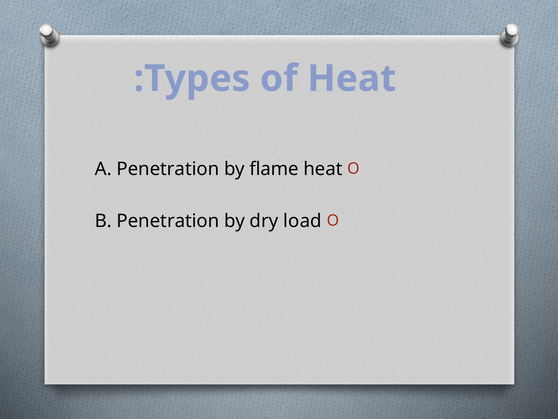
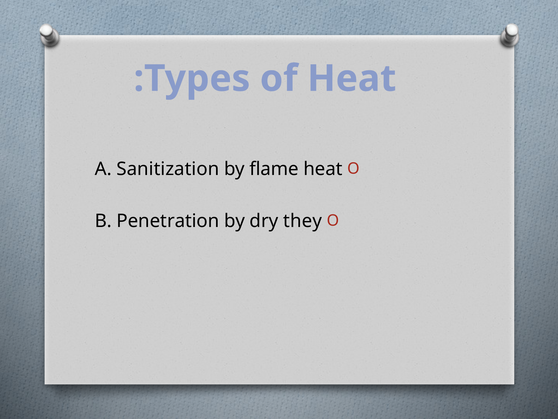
A Penetration: Penetration -> Sanitization (168, 169)
load: load -> they (303, 221)
